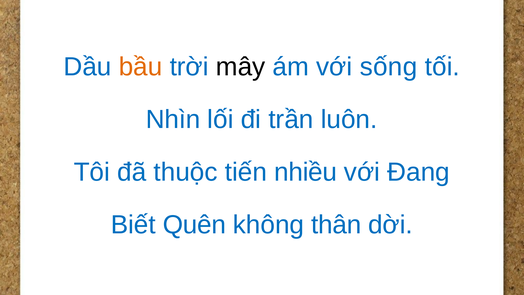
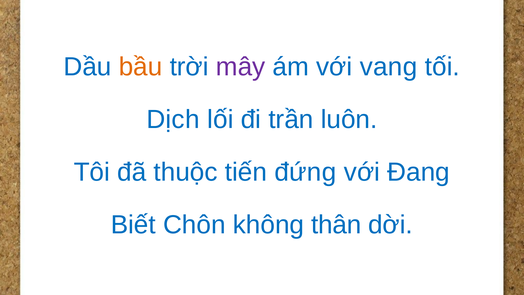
mây colour: black -> purple (241, 67)
sống: sống -> vang (388, 67)
Nhìn: Nhìn -> Dịch (173, 119)
nhiều: nhiều -> đứng (305, 172)
Quên: Quên -> Chôn (194, 225)
